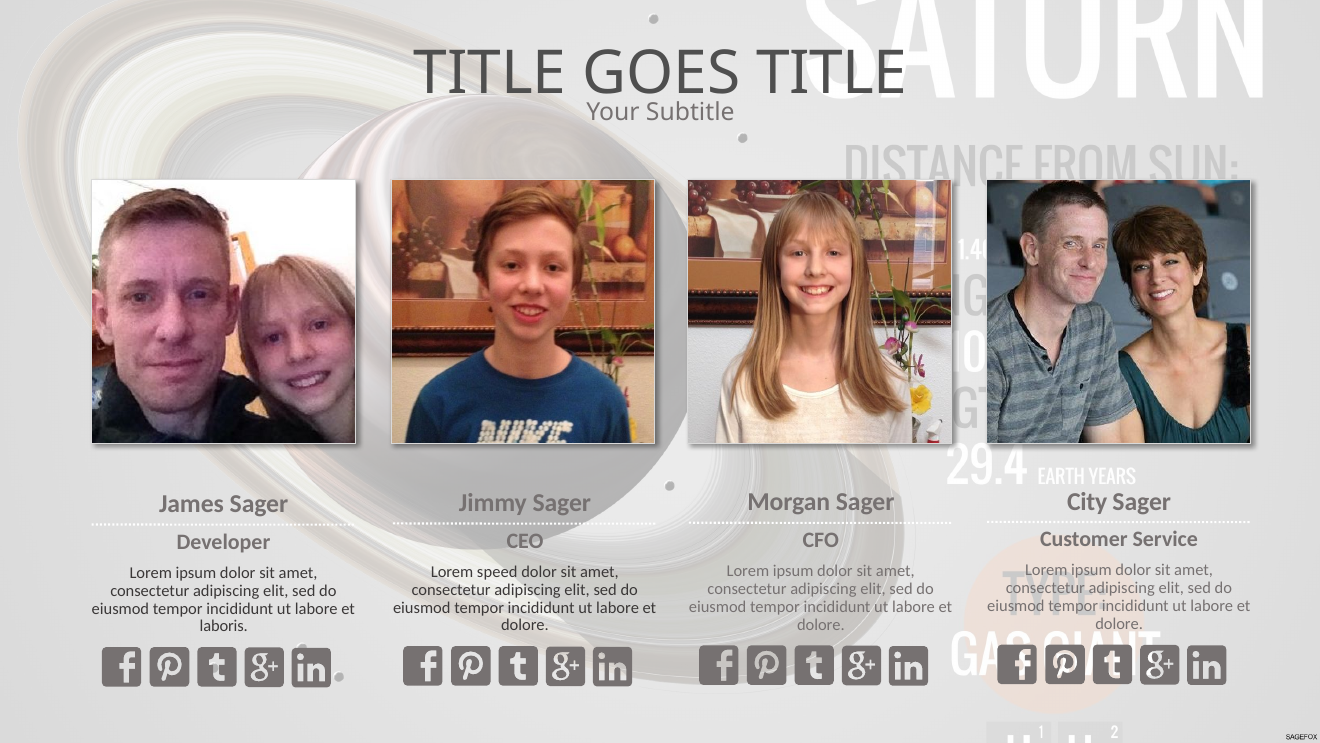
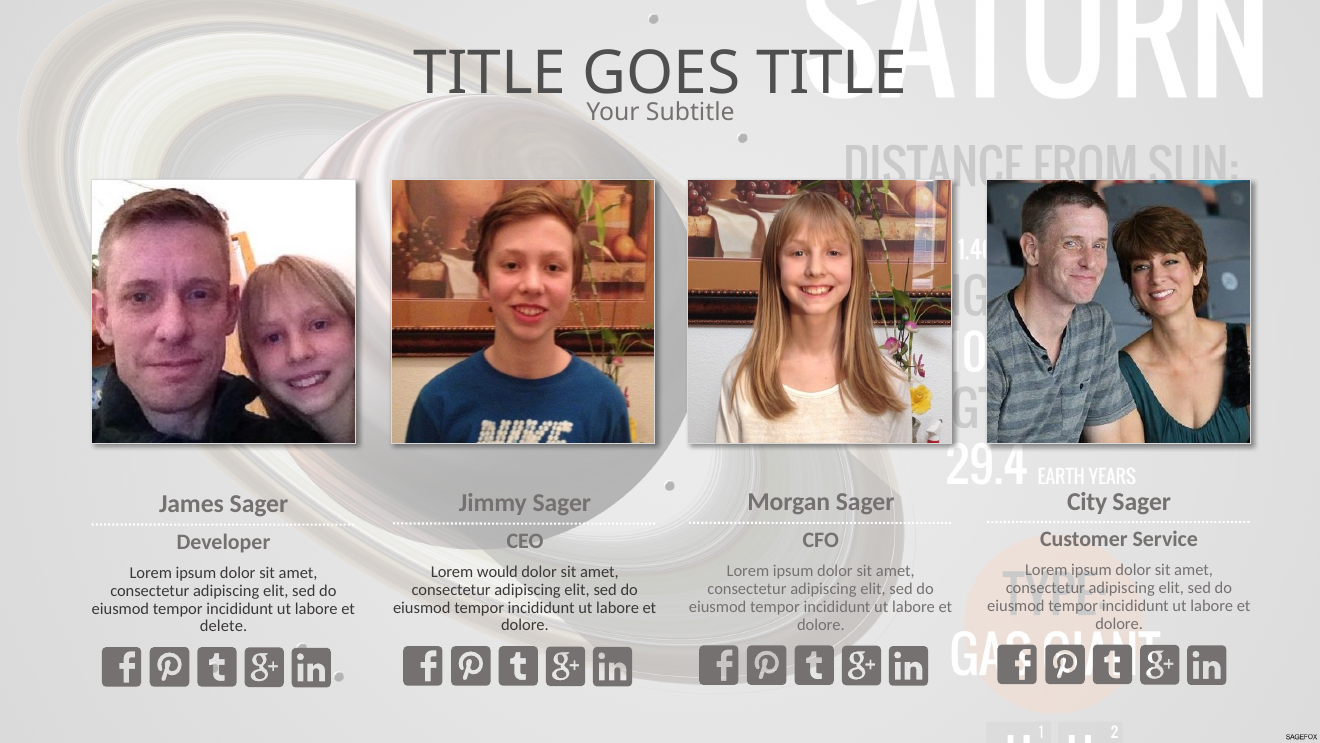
speed: speed -> would (497, 572)
laboris: laboris -> delete (224, 626)
